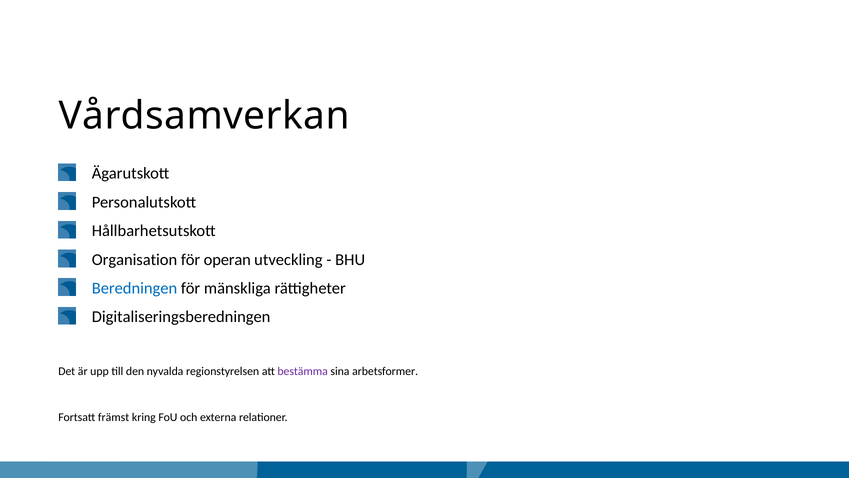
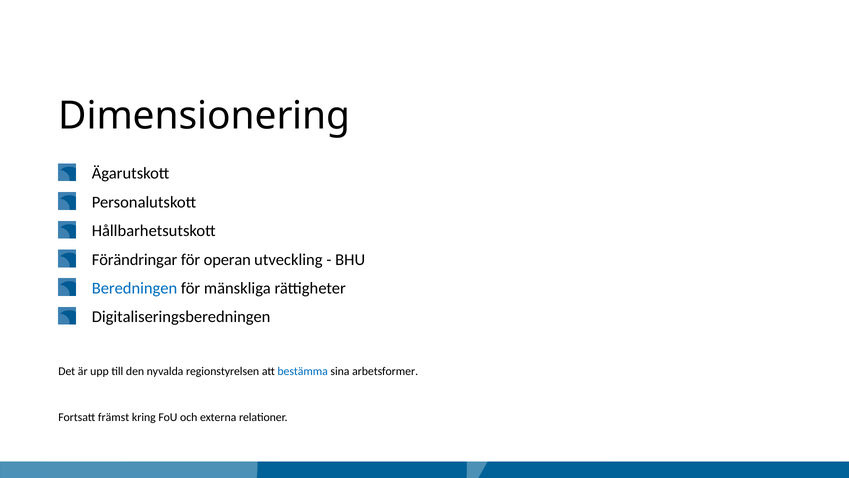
Vårdsamverkan: Vårdsamverkan -> Dimensionering (204, 116)
Organisation: Organisation -> Förändringar (135, 259)
bestämma colour: purple -> blue (303, 371)
